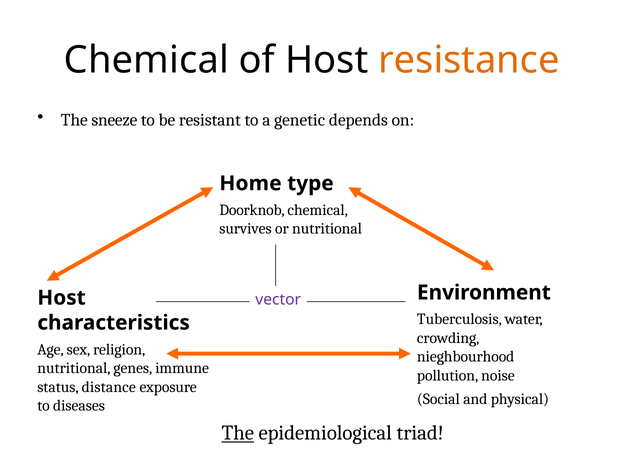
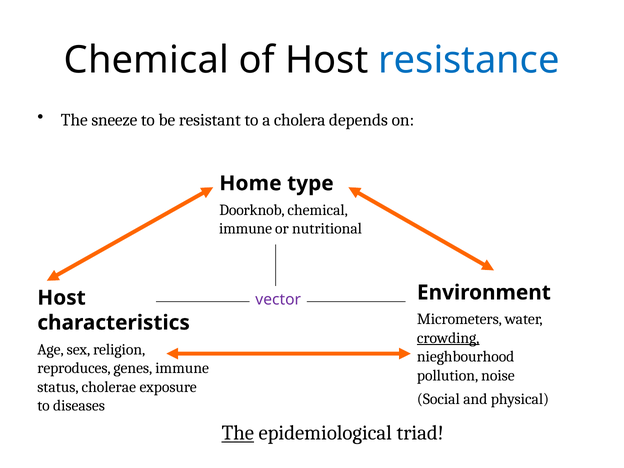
resistance colour: orange -> blue (469, 60)
genetic: genetic -> cholera (300, 120)
survives: survives -> immune (246, 229)
Tuberculosis: Tuberculosis -> Micrometers (459, 319)
crowding underline: none -> present (448, 338)
nutritional: nutritional -> reproduces (74, 368)
distance: distance -> cholerae (109, 387)
